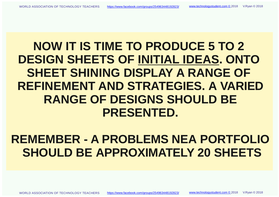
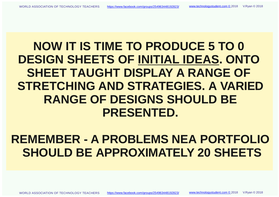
2: 2 -> 0 (241, 46)
SHINING: SHINING -> TAUGHT (95, 73)
REFINEMENT: REFINEMENT -> STRETCHING (56, 86)
